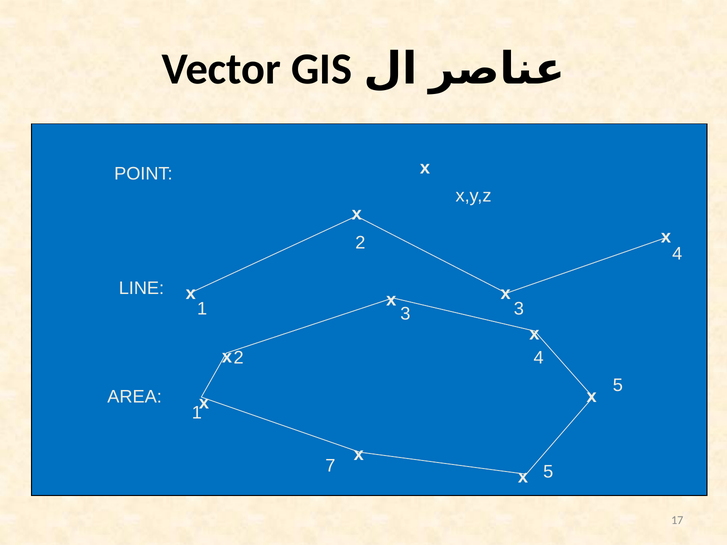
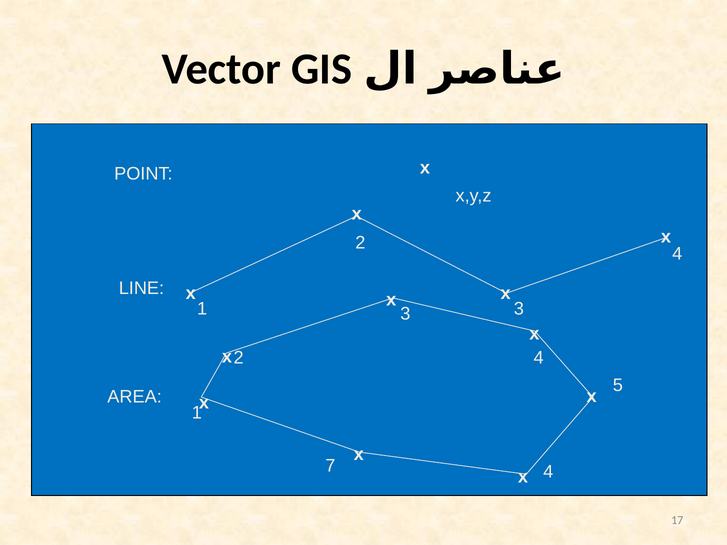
7 5: 5 -> 4 (548, 472)
